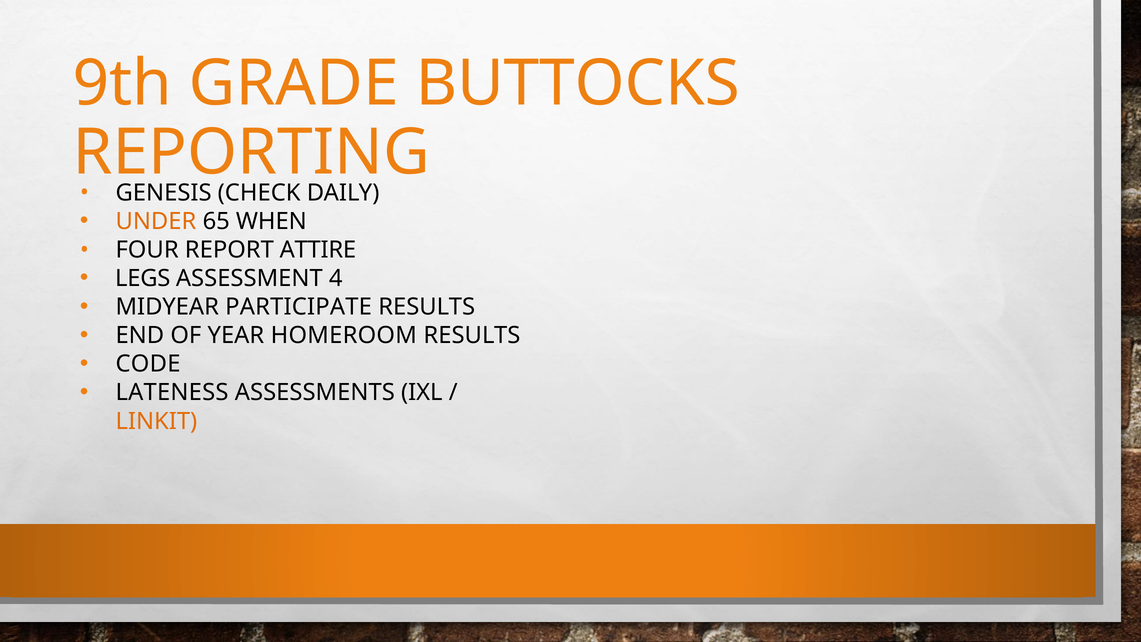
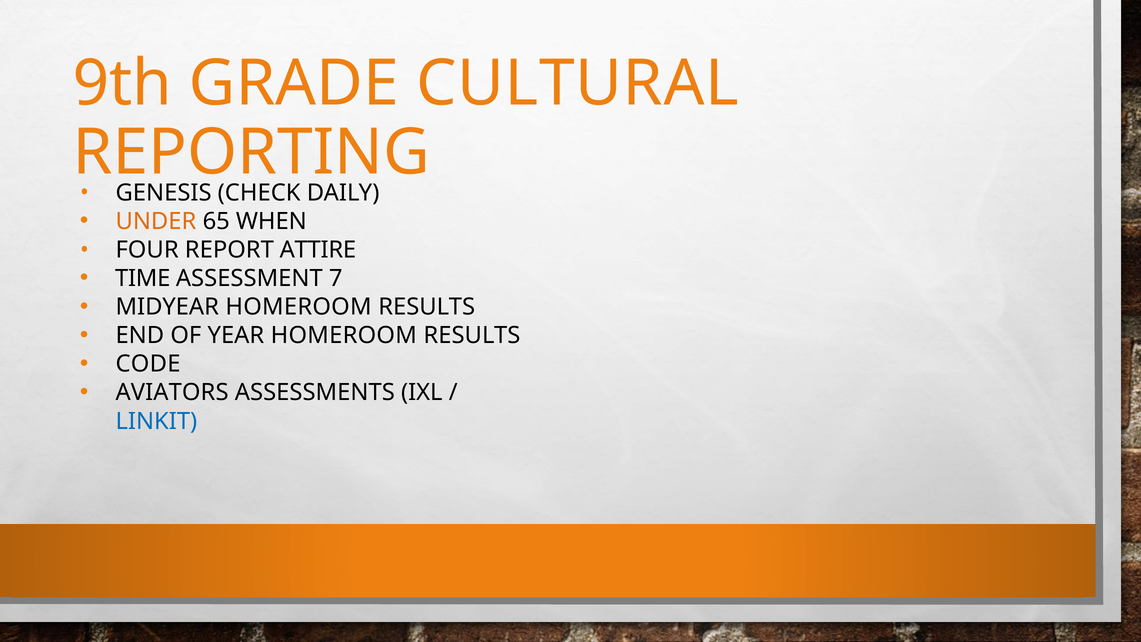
BUTTOCKS: BUTTOCKS -> CULTURAL (577, 83)
LEGS: LEGS -> TIME (143, 278)
4: 4 -> 7 (336, 278)
MIDYEAR PARTICIPATE: PARTICIPATE -> HOMEROOM (299, 307)
LATENESS: LATENESS -> AVIATORS (172, 393)
LINKIT colour: orange -> blue (156, 421)
